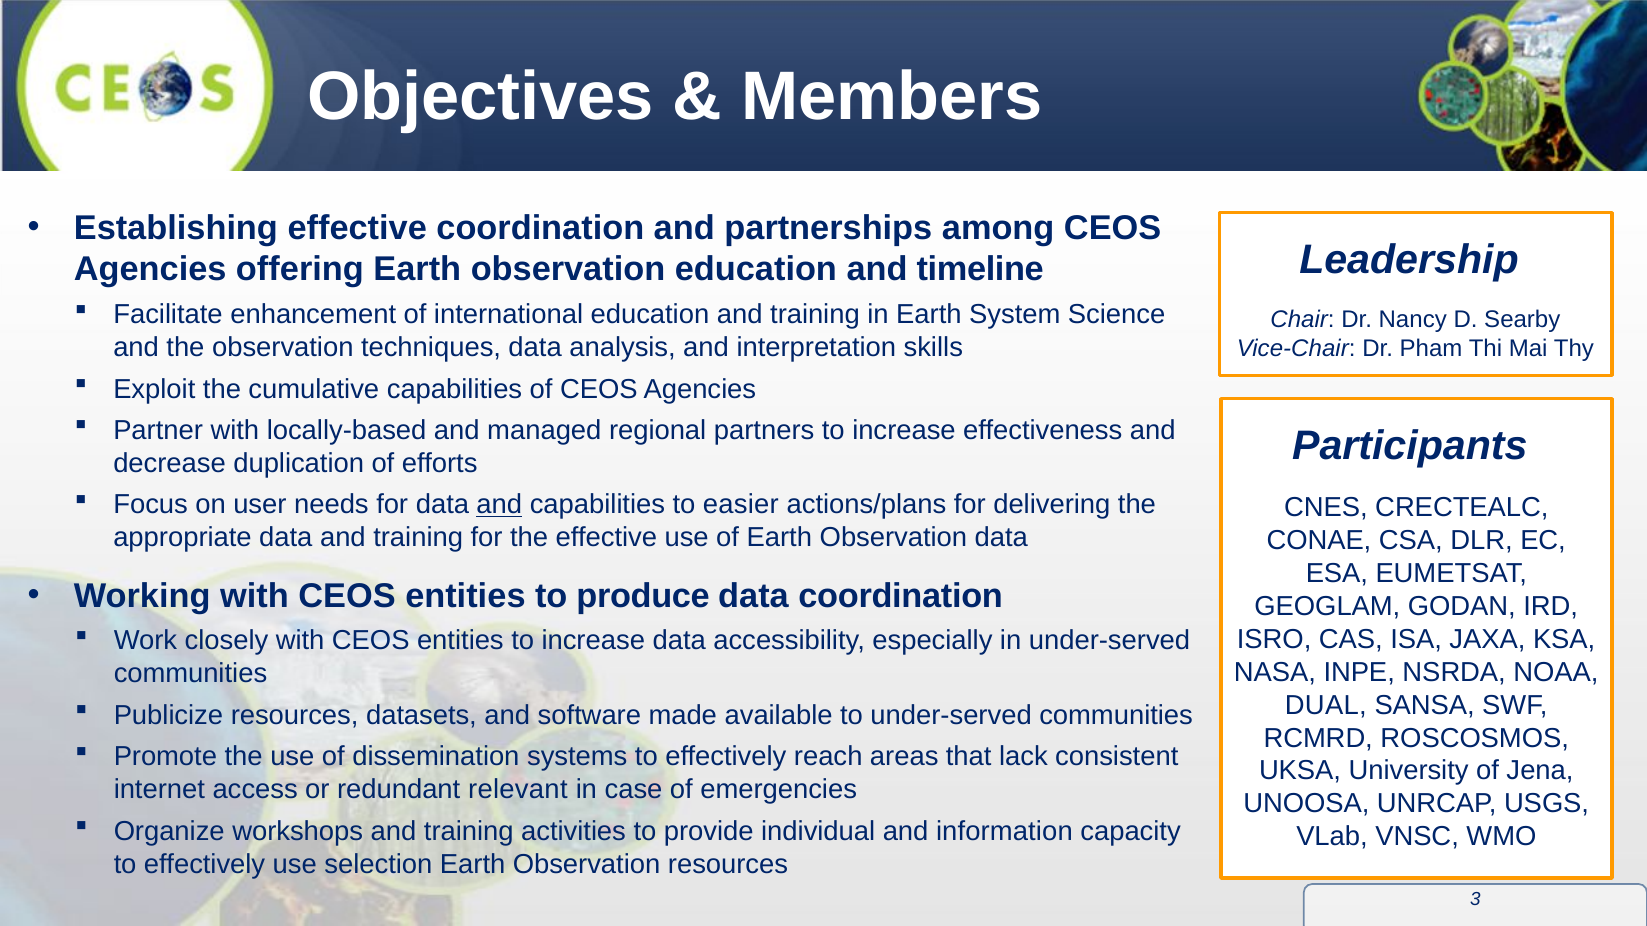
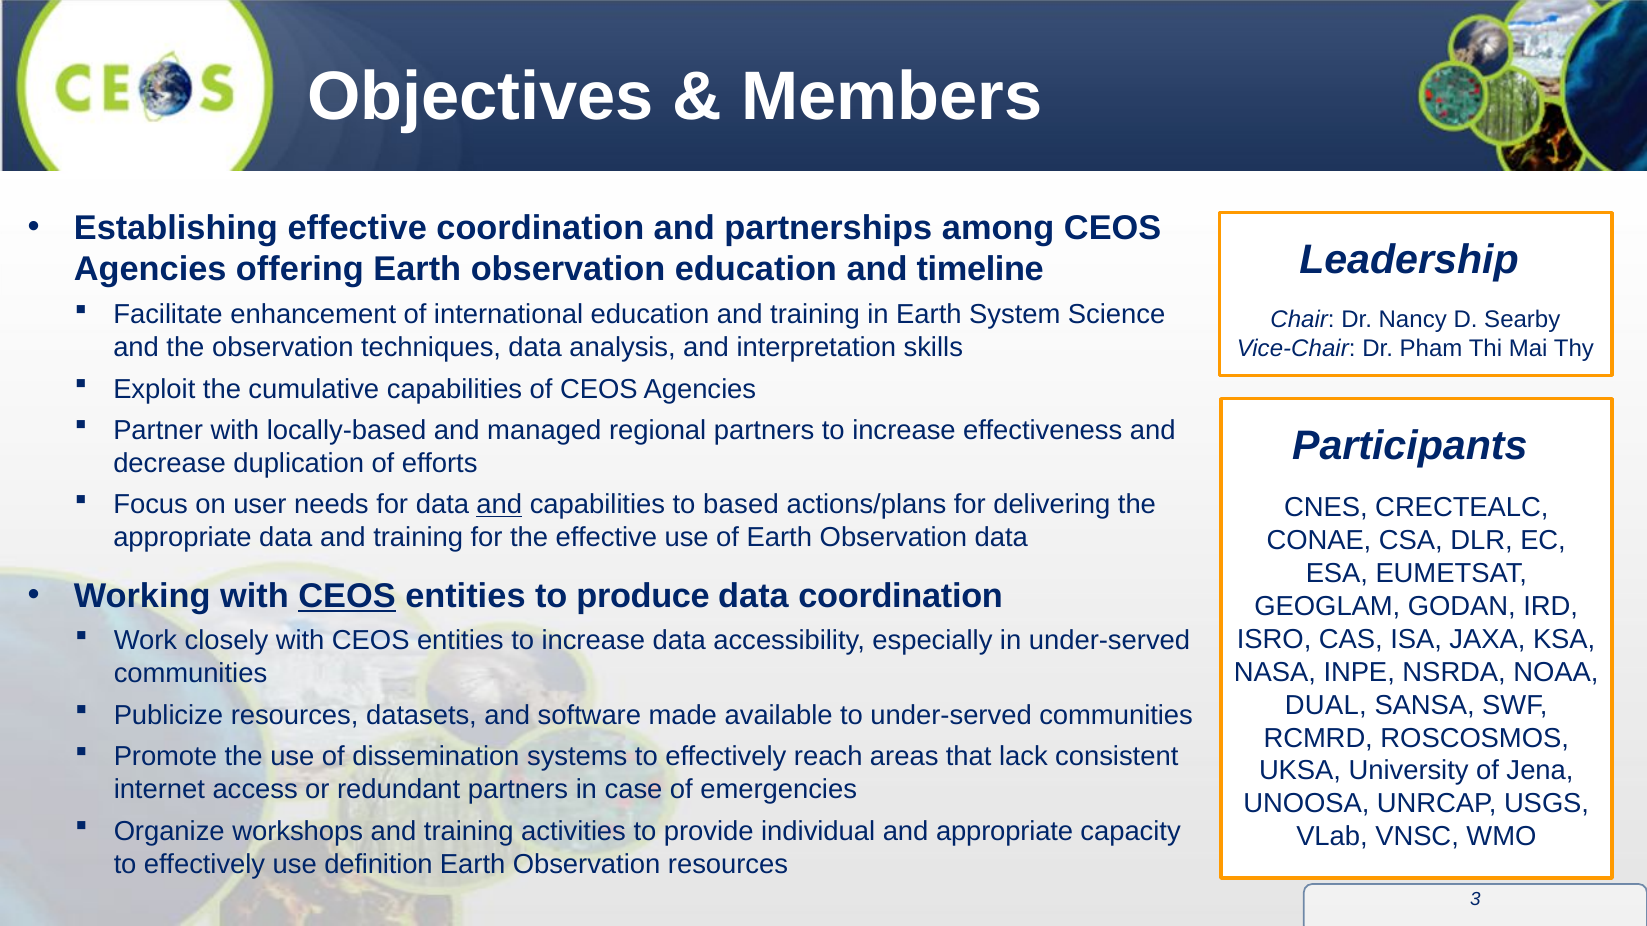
easier: easier -> based (741, 505)
CEOS underline: none -> present (347, 596)
redundant relevant: relevant -> partners (518, 790)
and information: information -> appropriate (1005, 831)
selection: selection -> definition (379, 864)
